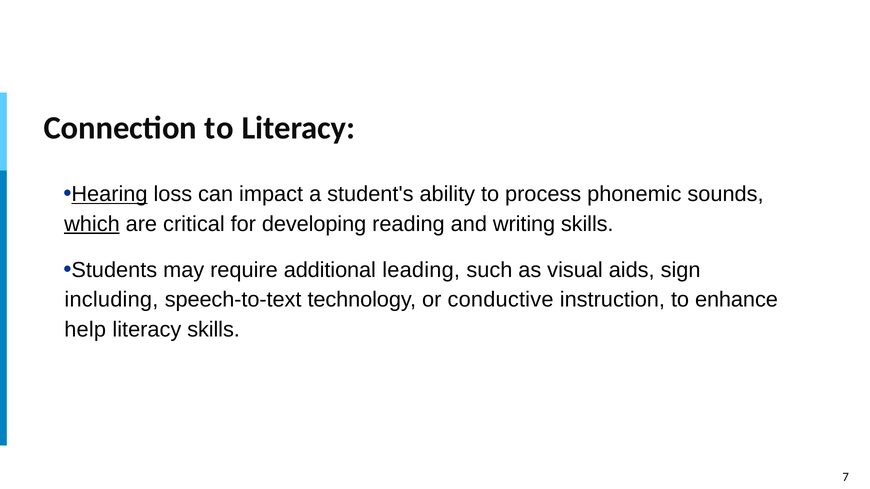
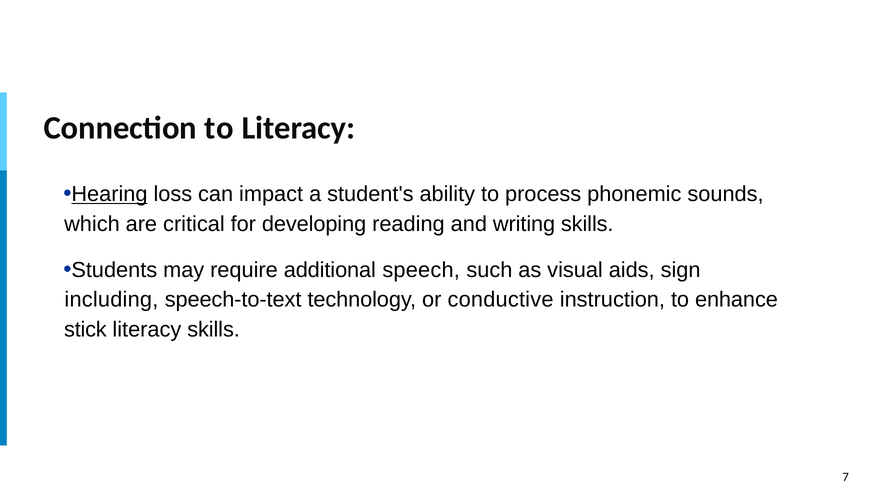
which underline: present -> none (92, 224)
leading: leading -> speech (421, 270)
help: help -> stick (85, 330)
